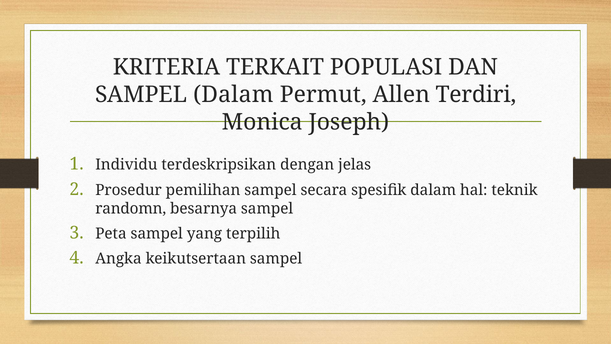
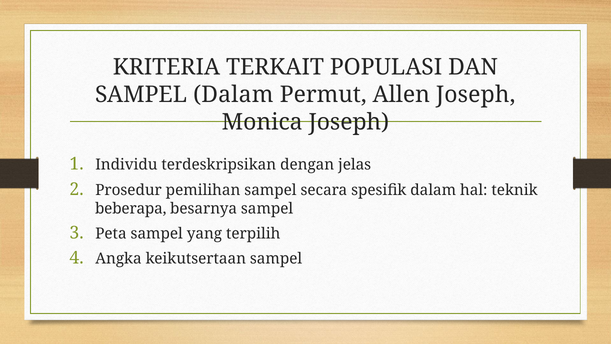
Allen Terdiri: Terdiri -> Joseph (476, 95)
randomn: randomn -> beberapa (131, 208)
